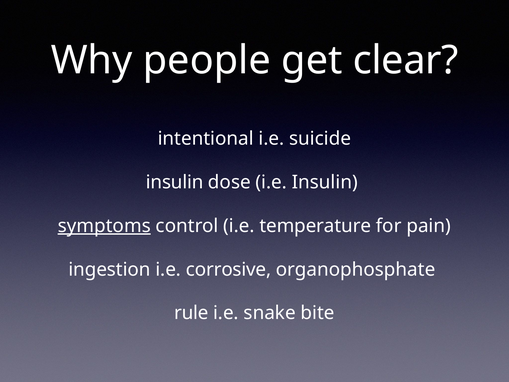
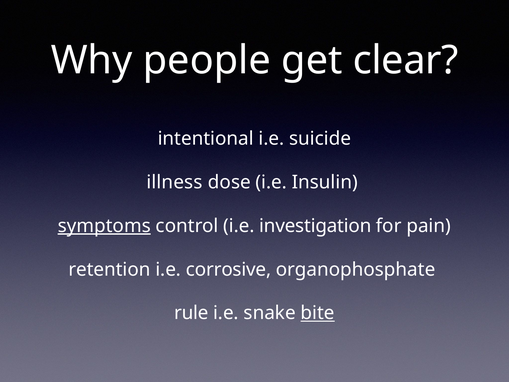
insulin: insulin -> illness (175, 182)
temperature: temperature -> investigation (315, 226)
ingestion: ingestion -> retention (109, 269)
bite underline: none -> present (318, 313)
